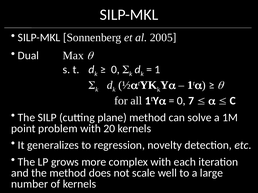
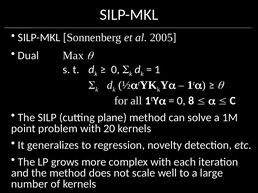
7: 7 -> 8 (191, 101)
